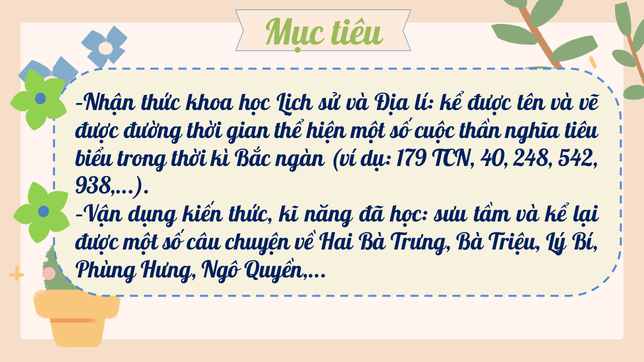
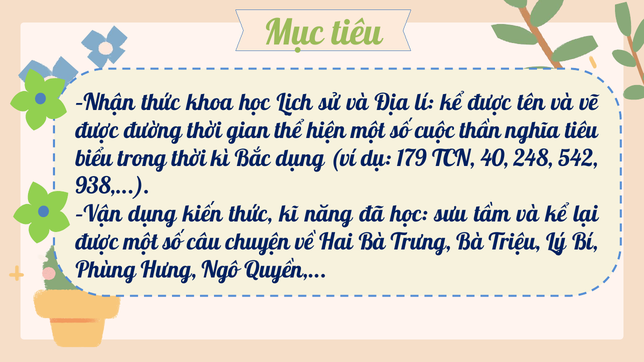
Bắc ngàn: ngàn -> dụng (300, 159)
